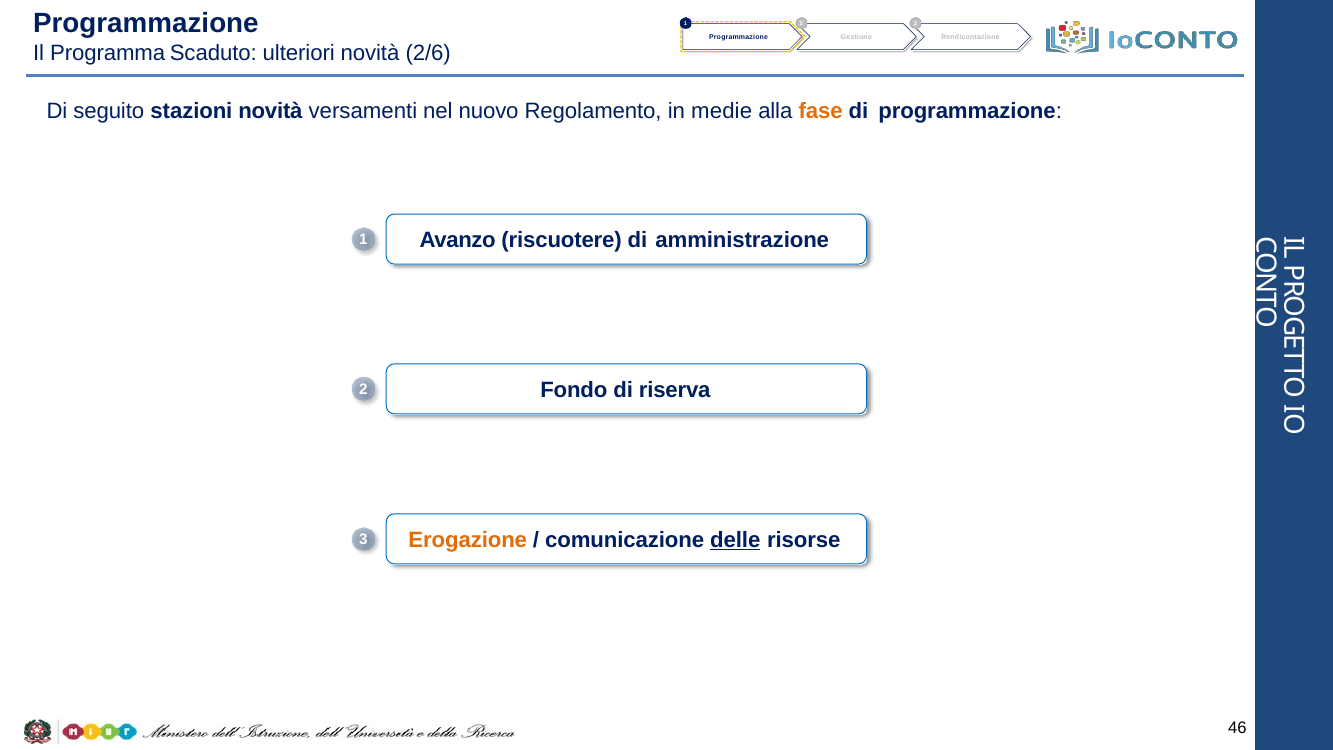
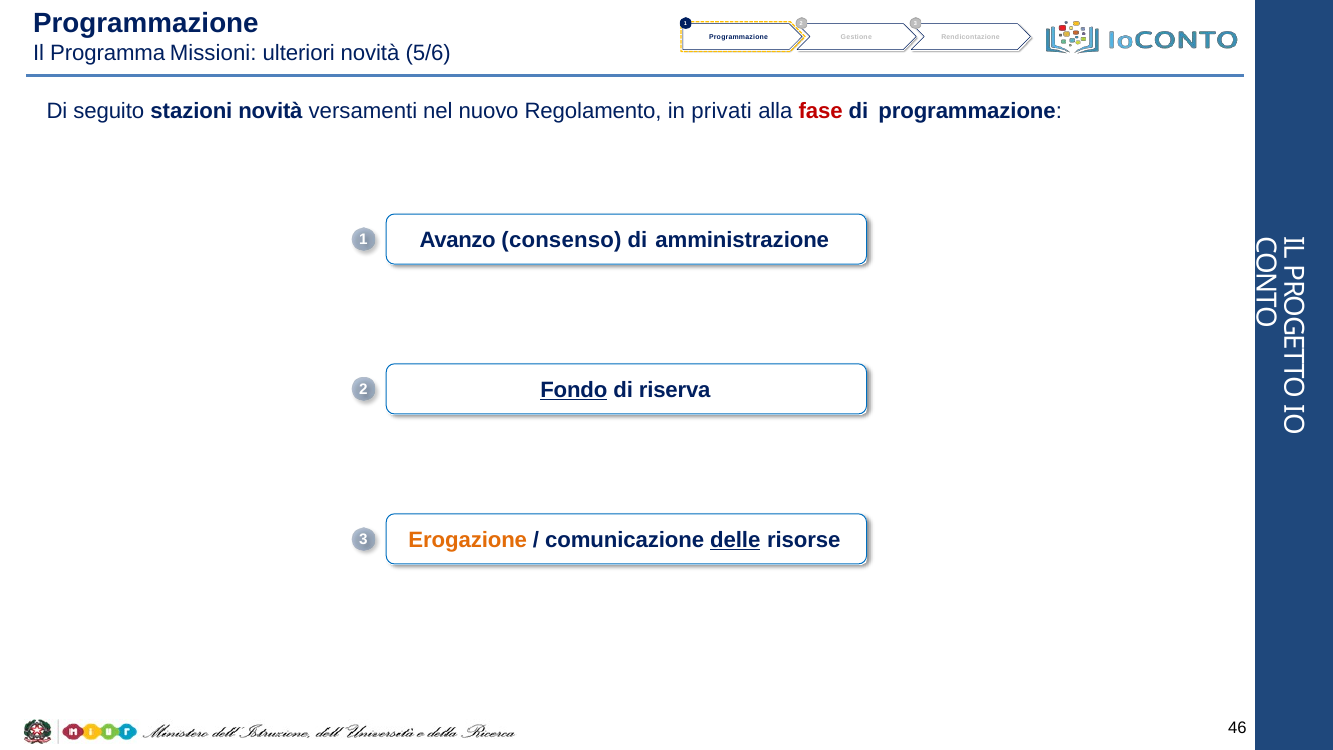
Scaduto: Scaduto -> Missioni (213, 53)
2/6: 2/6 -> 5/6 (428, 53)
medie: medie -> privati (722, 111)
fase colour: orange -> red (821, 111)
riscuotere: riscuotere -> consenso (561, 240)
Fondo underline: none -> present (574, 390)
